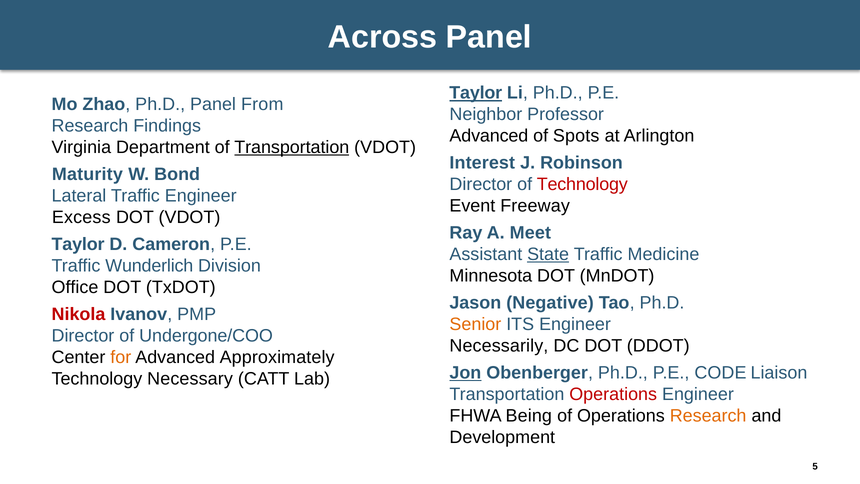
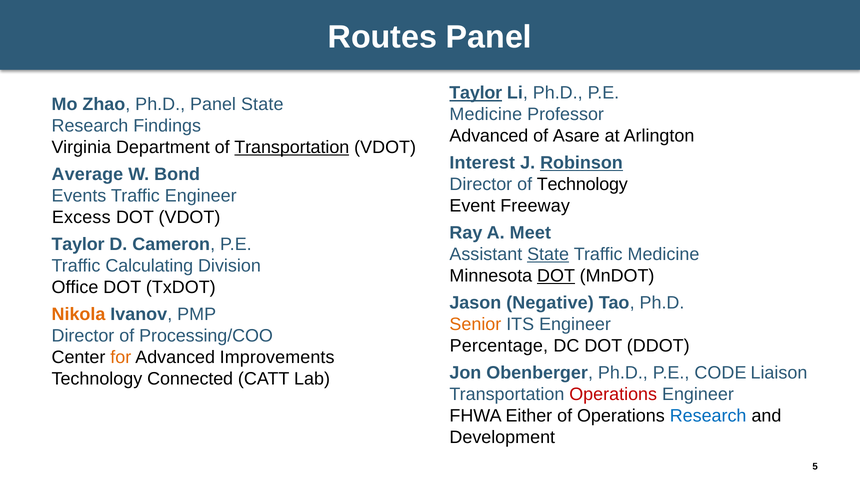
Across: Across -> Routes (382, 37)
Panel From: From -> State (262, 104)
Neighbor: Neighbor -> Medicine (486, 114)
Spots: Spots -> Asare (576, 136)
Robinson underline: none -> present (581, 163)
Maturity: Maturity -> Average (87, 174)
Technology colour: red -> black (582, 184)
Lateral: Lateral -> Events (79, 196)
Wunderlich: Wunderlich -> Calculating (149, 266)
DOT underline: none -> present (556, 276)
Nikola colour: red -> orange (78, 314)
Undergone/COO: Undergone/COO -> Processing/COO (206, 335)
Necessarily: Necessarily -> Percentage (499, 346)
Approximately: Approximately -> Improvements (277, 357)
Jon underline: present -> none (465, 373)
Necessary: Necessary -> Connected (190, 379)
Being: Being -> Either (529, 416)
Research colour: orange -> blue (708, 416)
